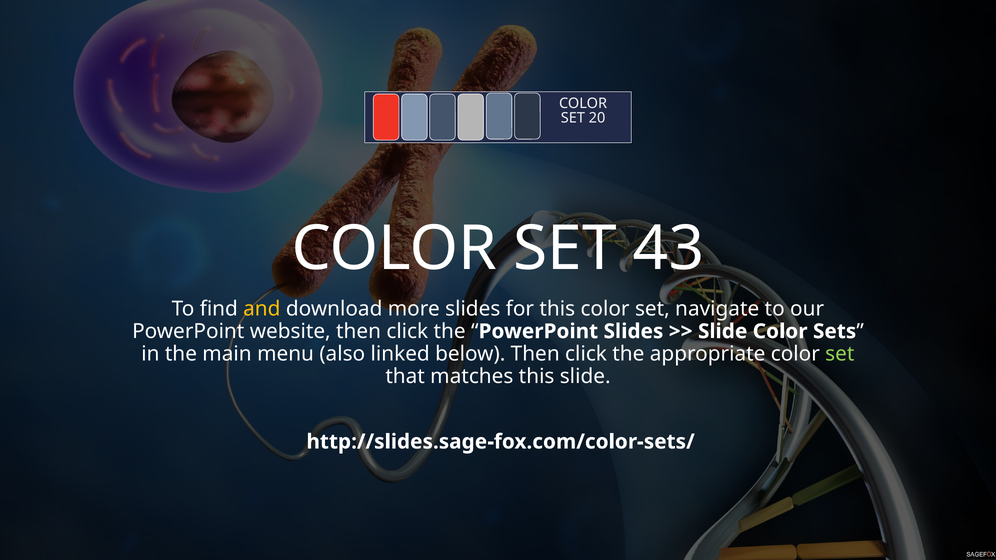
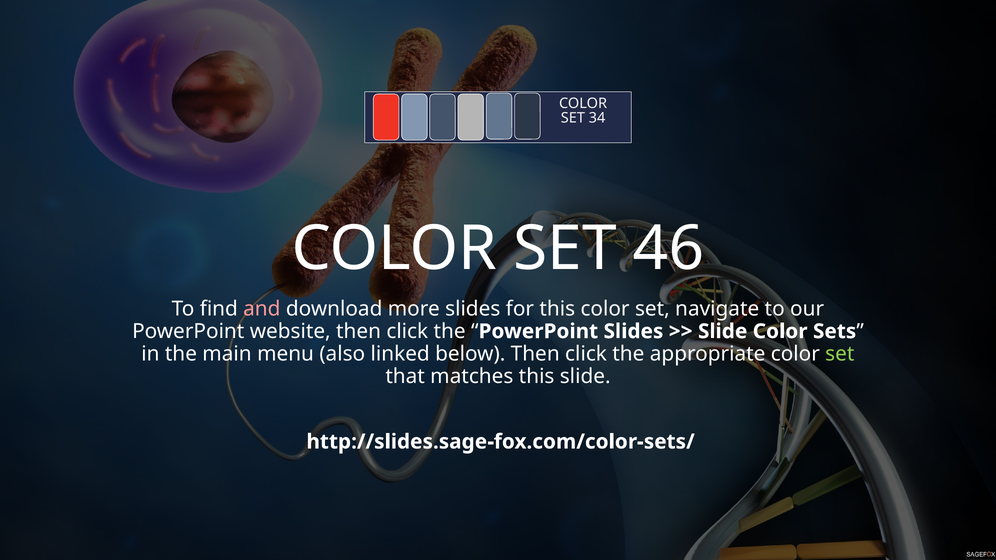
20: 20 -> 34 (597, 118)
43: 43 -> 46 (669, 249)
and colour: yellow -> pink (262, 309)
